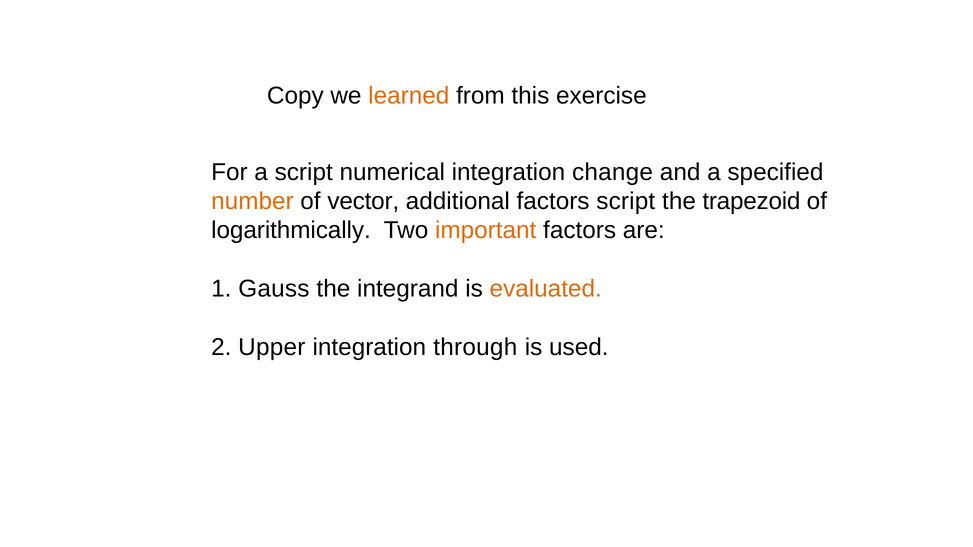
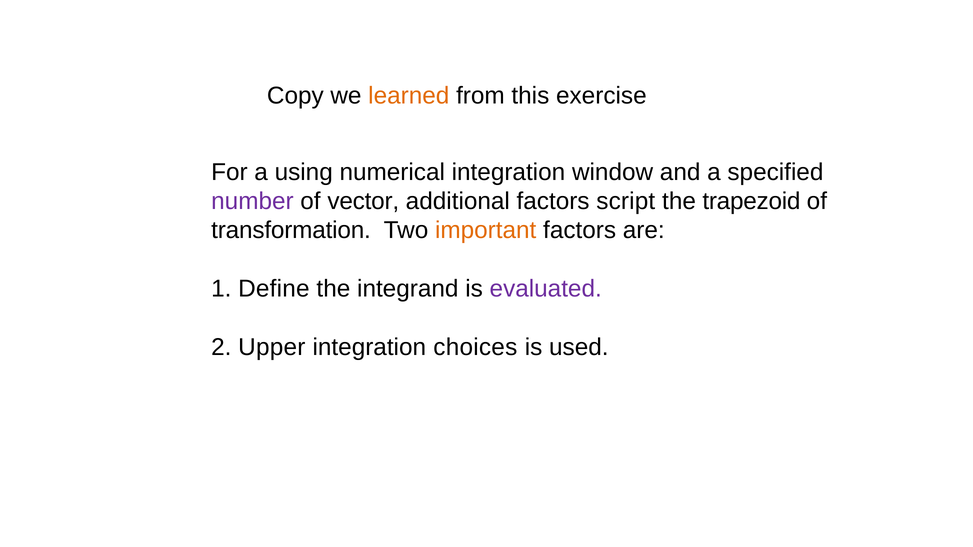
a script: script -> using (304, 172)
change: change -> window (613, 172)
number colour: orange -> purple (252, 201)
logarithmically: logarithmically -> transformation (291, 230)
Gauss: Gauss -> Define (274, 289)
evaluated colour: orange -> purple (546, 289)
through: through -> choices (475, 347)
